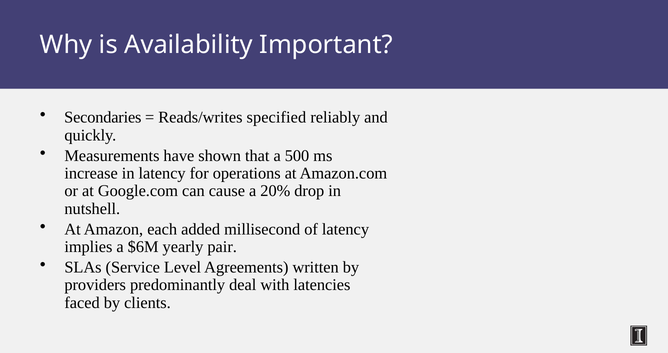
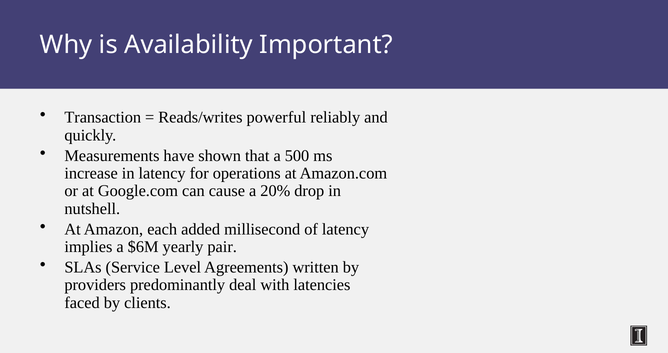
Secondaries: Secondaries -> Transaction (103, 117)
specified: specified -> powerful (276, 117)
